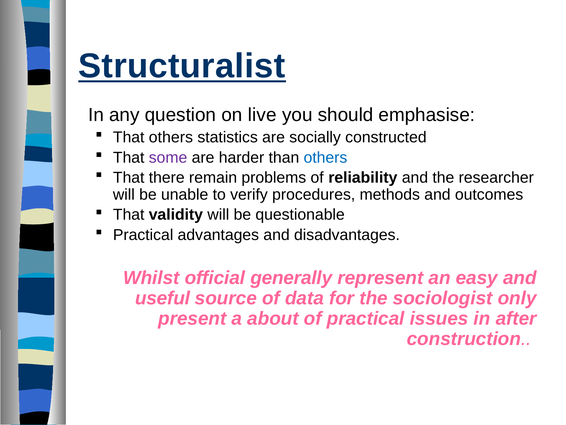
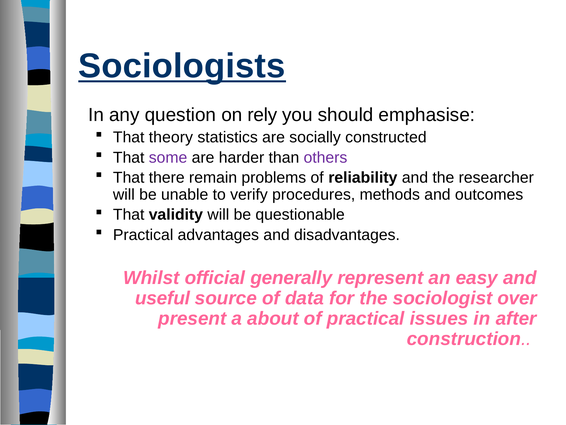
Structuralist: Structuralist -> Sociologists (182, 66)
live: live -> rely (262, 115)
That others: others -> theory (171, 137)
others colour: blue -> purple (325, 157)
only: only -> over (517, 298)
